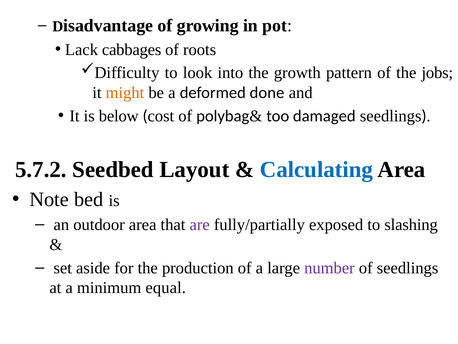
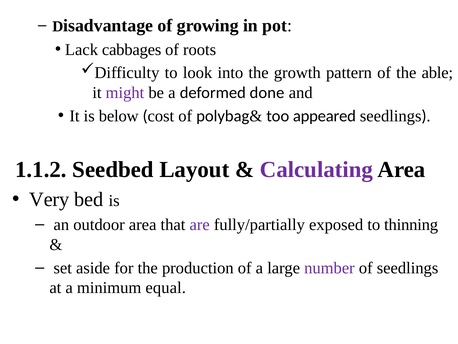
jobs: jobs -> able (437, 73)
might colour: orange -> purple (125, 93)
damaged: damaged -> appeared (324, 116)
5.7.2: 5.7.2 -> 1.1.2 (41, 169)
Calculating colour: blue -> purple (316, 169)
Note: Note -> Very (49, 199)
slashing: slashing -> thinning (411, 224)
